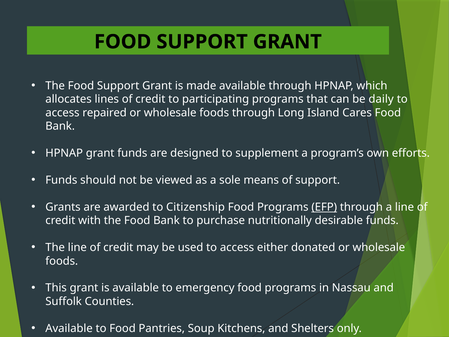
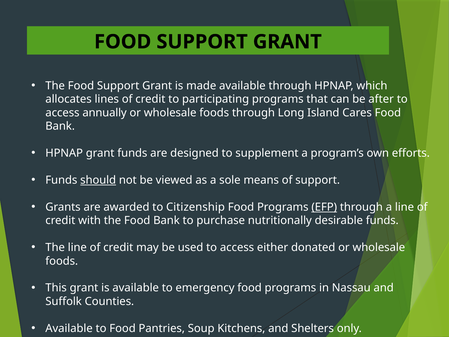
daily: daily -> after (381, 99)
repaired: repaired -> annually (105, 113)
should underline: none -> present (98, 180)
